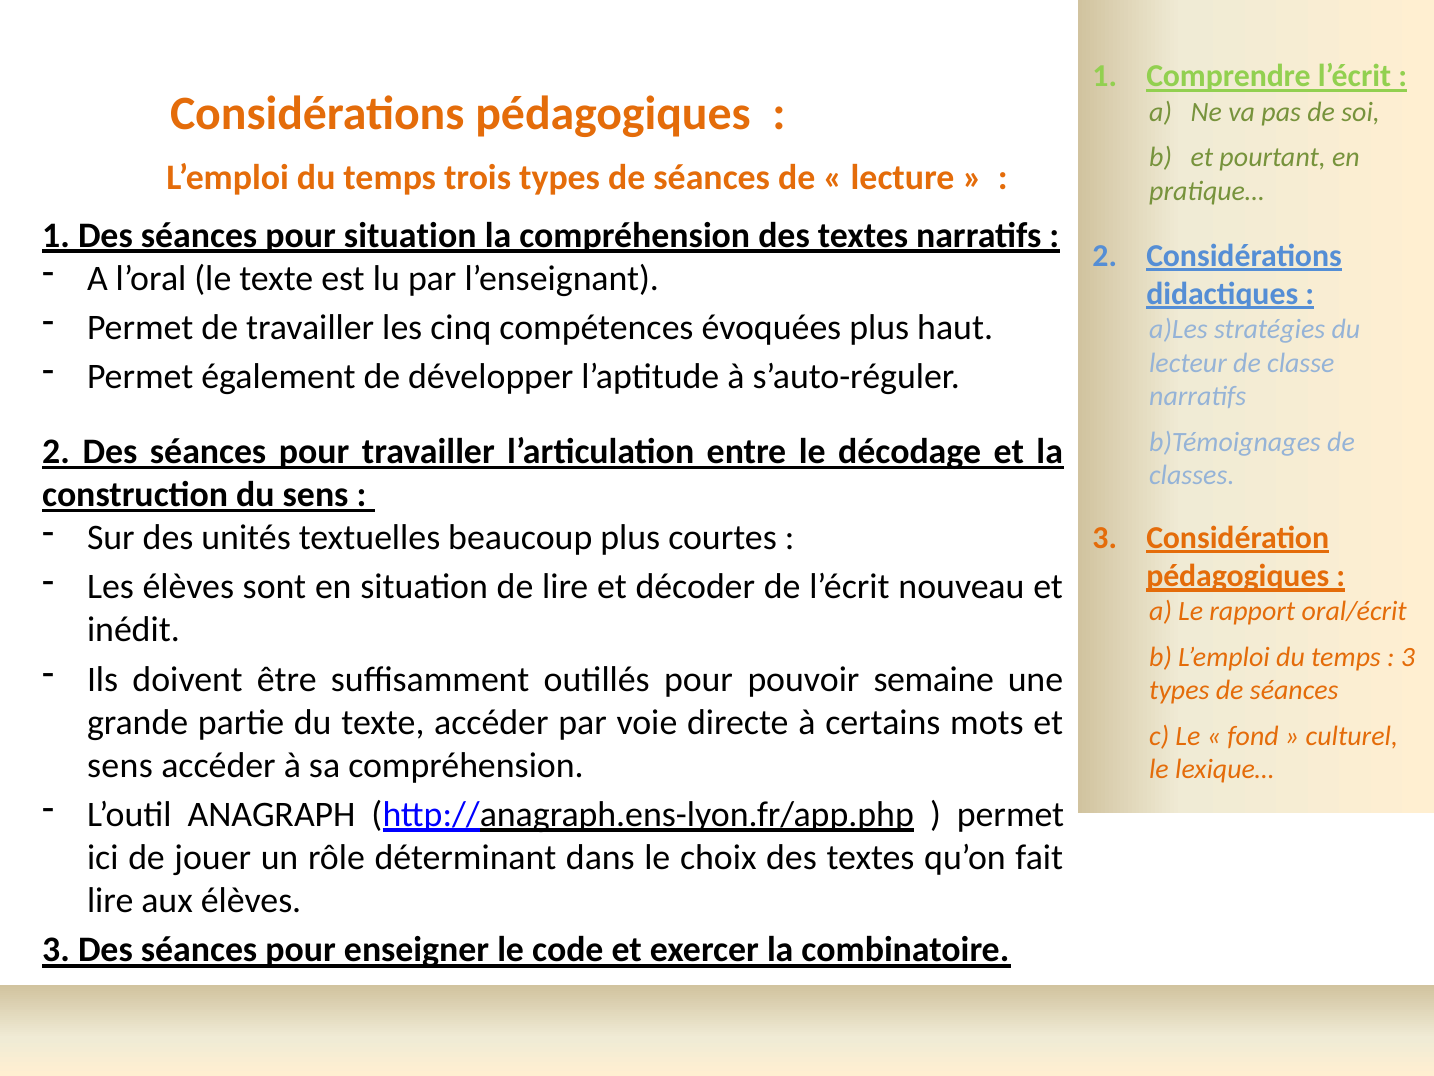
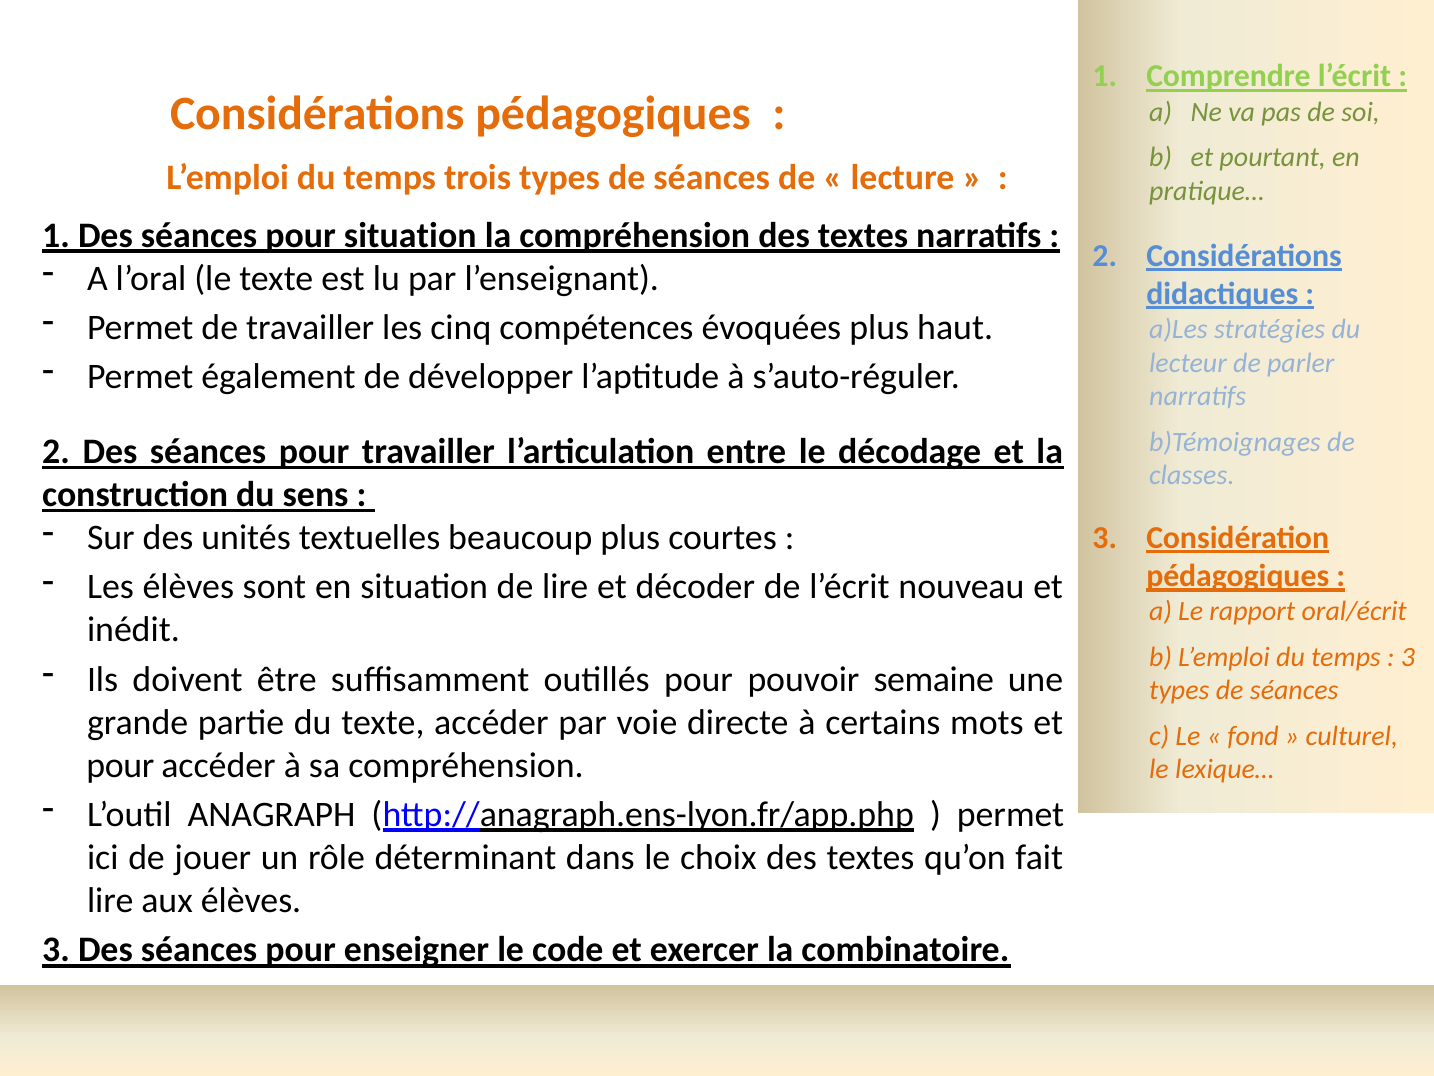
classe: classe -> parler (1301, 363)
sens: sens -> pour (120, 765)
